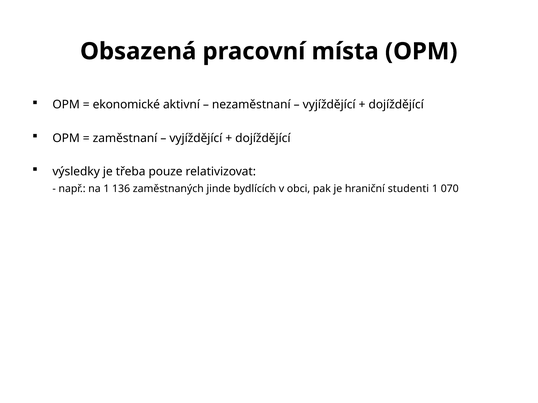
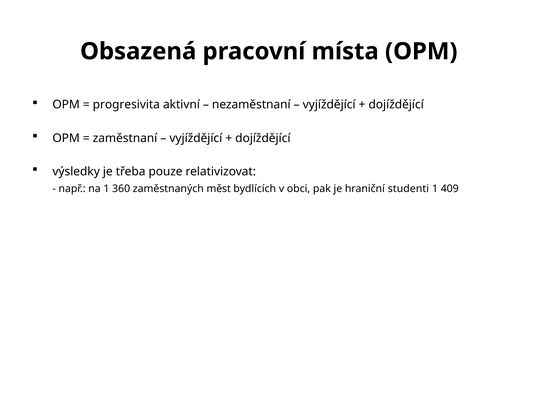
ekonomické: ekonomické -> progresivita (126, 105)
136: 136 -> 360 (121, 189)
jinde: jinde -> měst (219, 189)
070: 070 -> 409 (450, 189)
